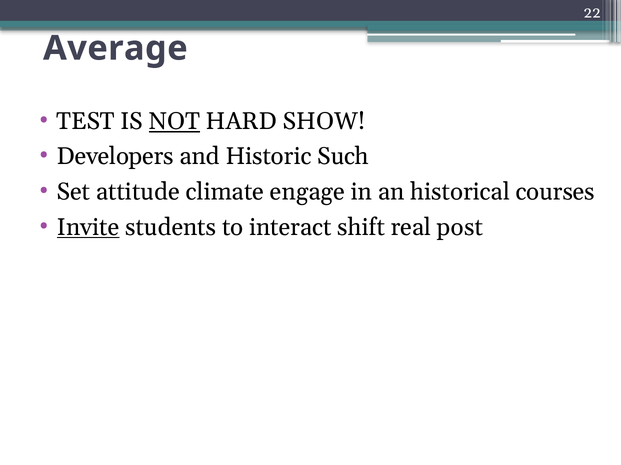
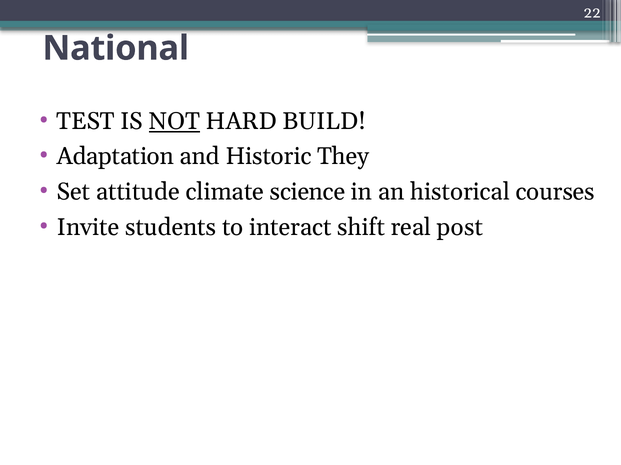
Average: Average -> National (116, 48)
SHOW: SHOW -> BUILD (324, 121)
Developers: Developers -> Adaptation (115, 157)
Such: Such -> They (343, 157)
engage: engage -> science (308, 192)
Invite underline: present -> none (88, 228)
